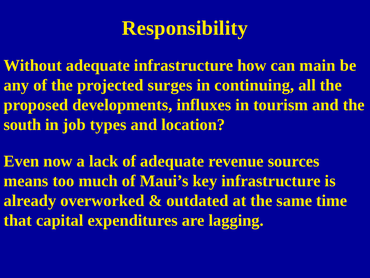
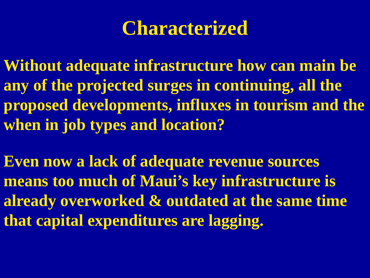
Responsibility: Responsibility -> Characterized (185, 28)
south: south -> when (22, 124)
